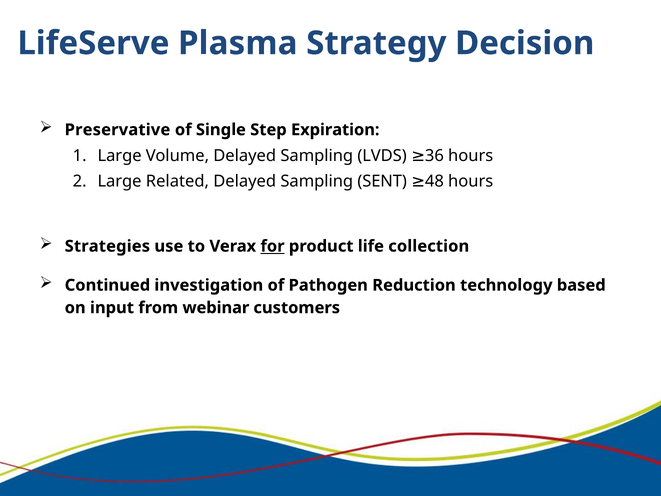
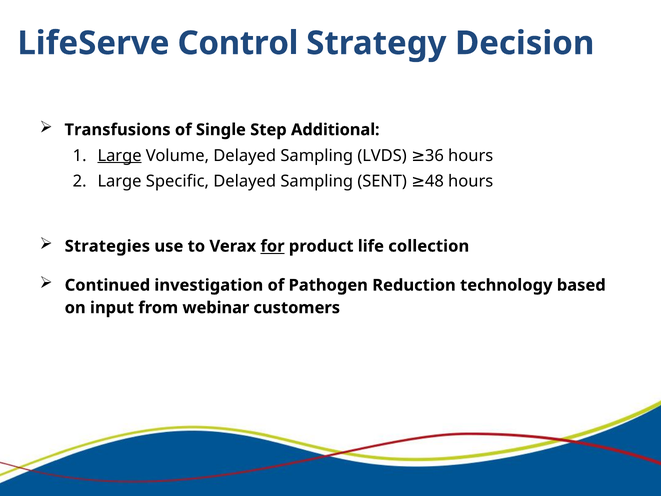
Plasma: Plasma -> Control (238, 43)
Preservative: Preservative -> Transfusions (118, 130)
Expiration: Expiration -> Additional (335, 130)
Large underline: none -> present (120, 156)
Related: Related -> Specific (177, 181)
